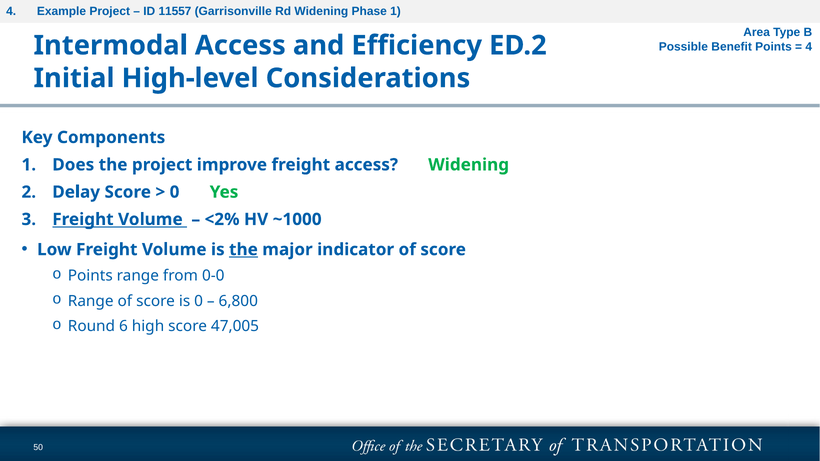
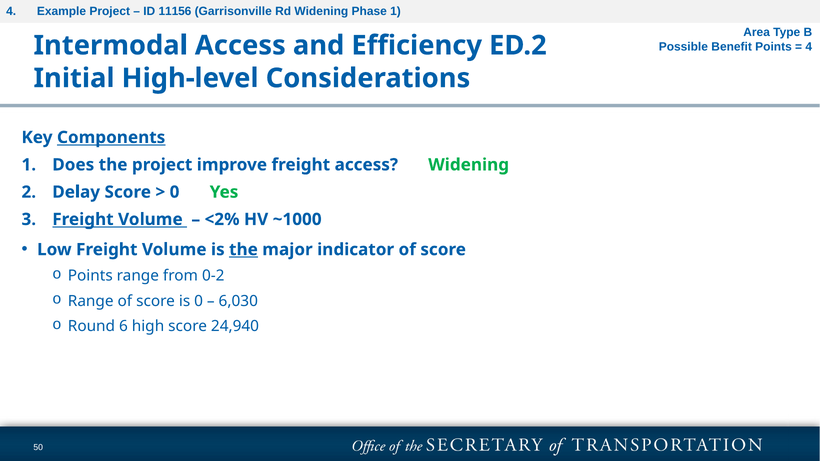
11557: 11557 -> 11156 (175, 11)
Components underline: none -> present (111, 138)
0-0: 0-0 -> 0-2 (213, 276)
6,800: 6,800 -> 6,030 (238, 301)
47,005: 47,005 -> 24,940 (235, 326)
